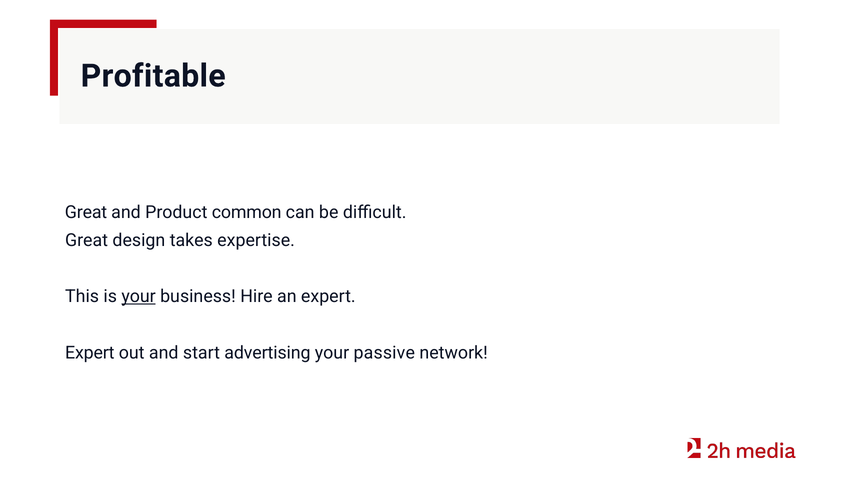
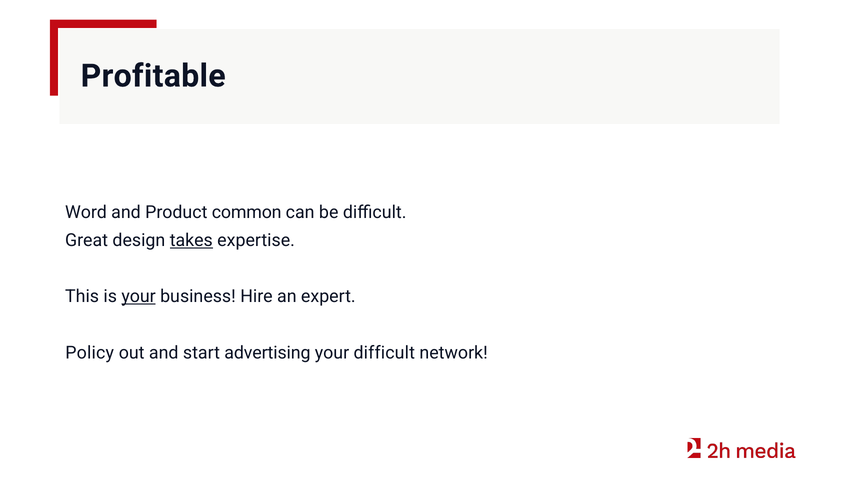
Great: Great -> Word (86, 212)
takes underline: none -> present (191, 240)
Expert: Expert -> Policy (90, 353)
your passive: passive -> difficult (384, 353)
